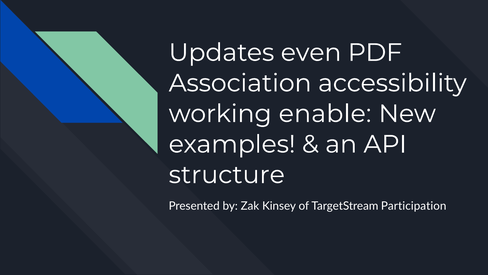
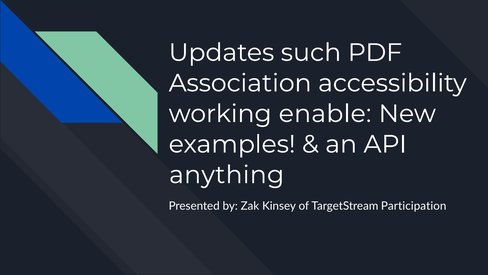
even: even -> such (311, 52)
structure: structure -> anything (227, 175)
